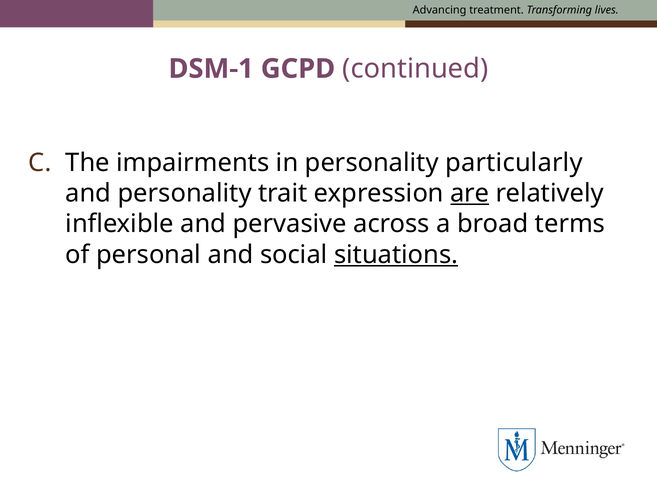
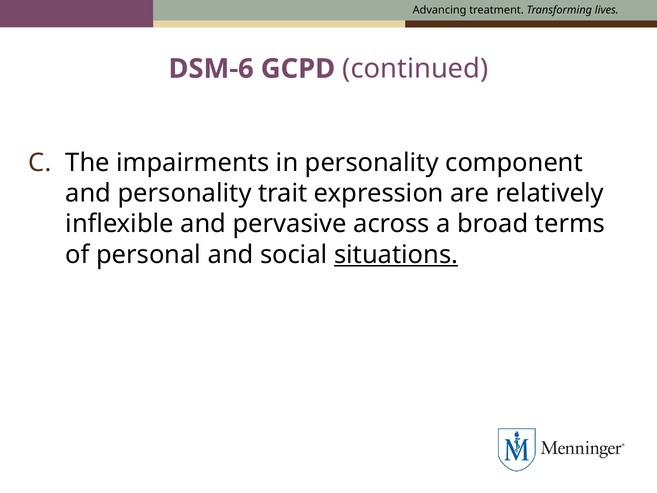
DSM-1: DSM-1 -> DSM-6 (211, 69)
particularly: particularly -> component (514, 163)
are underline: present -> none (470, 193)
